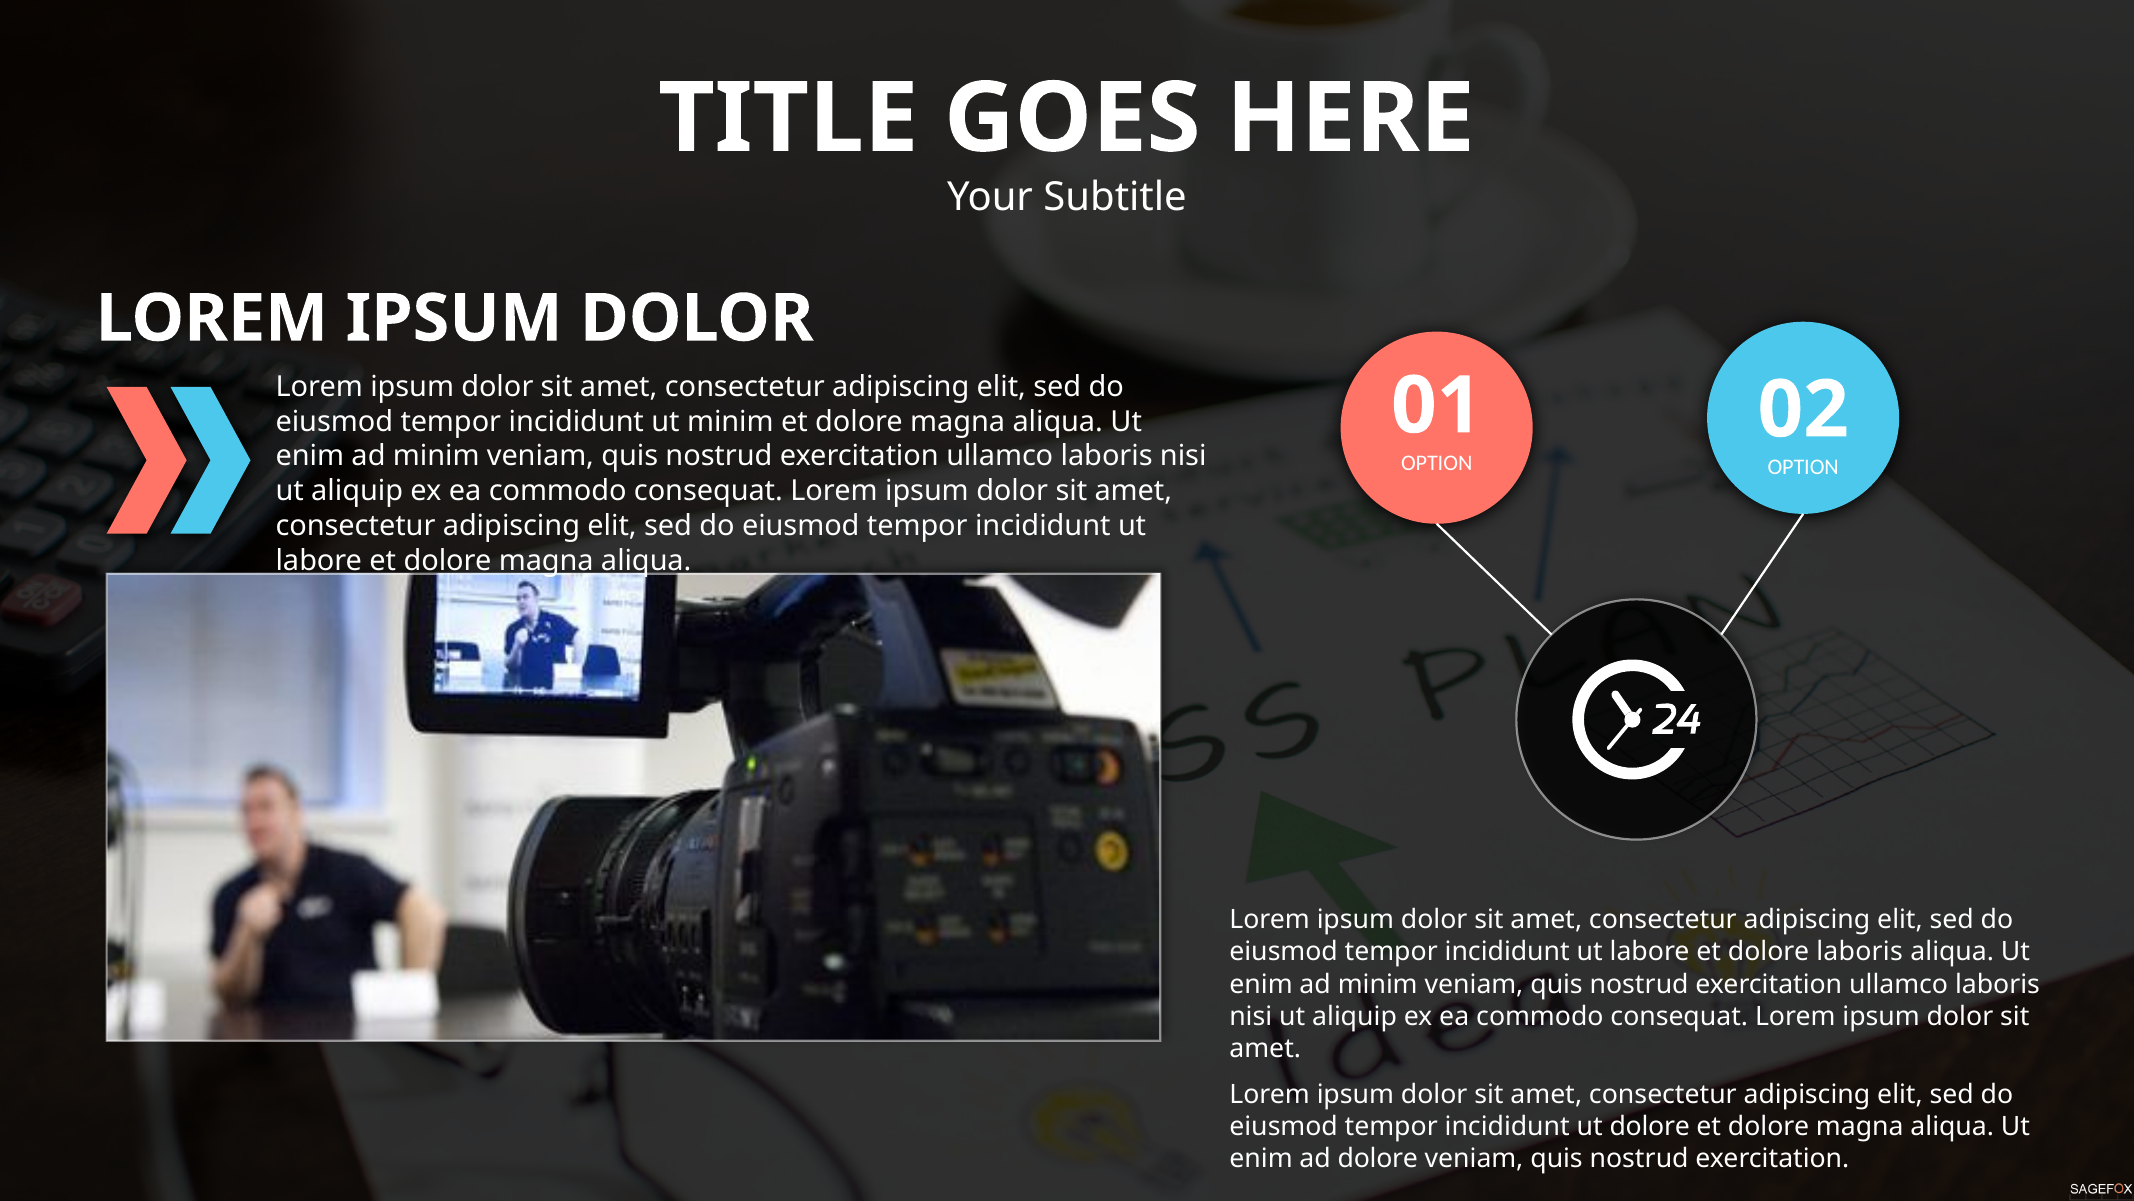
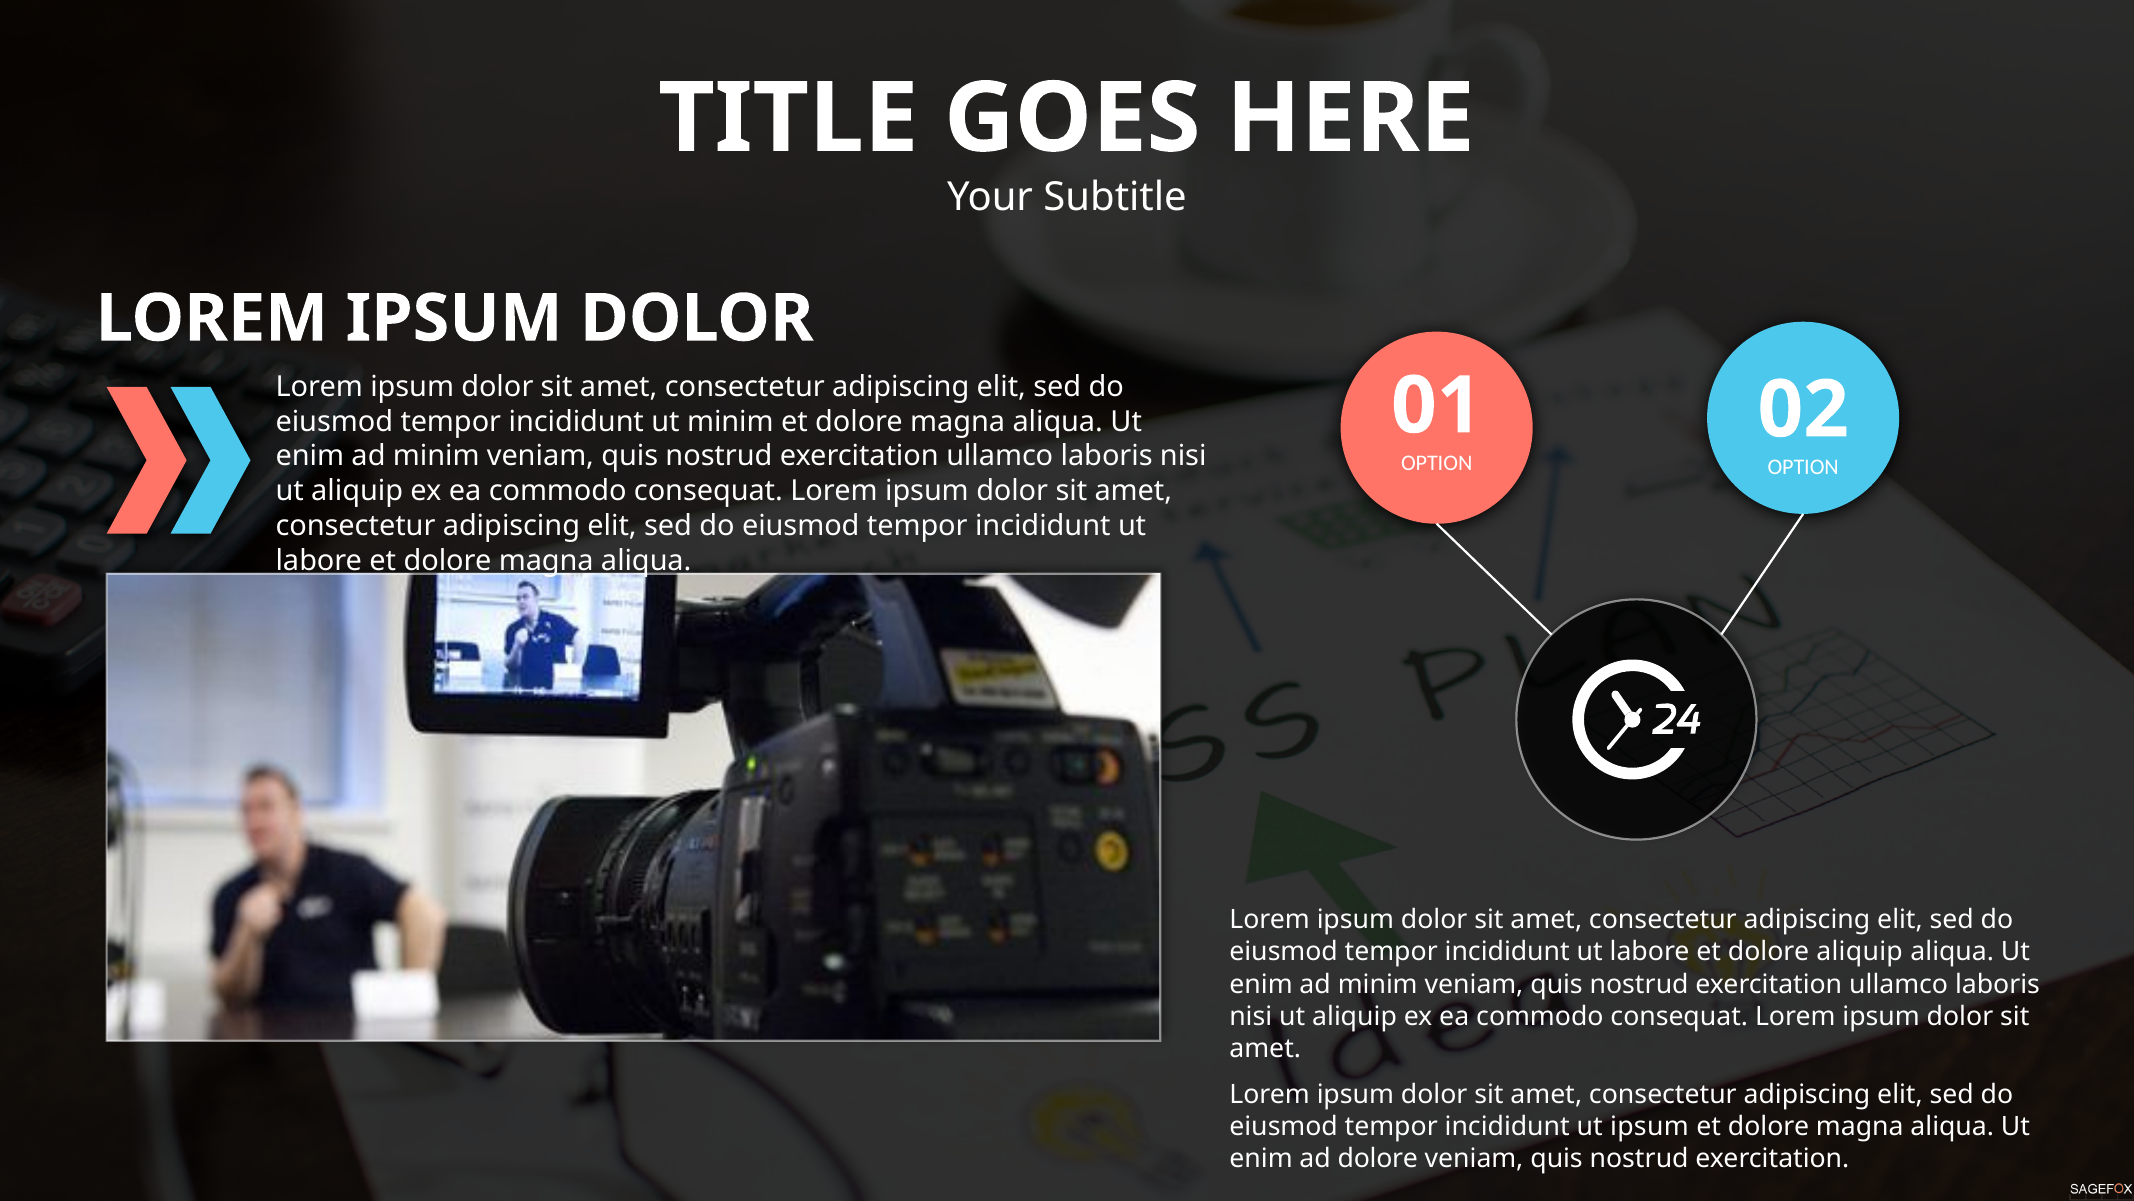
dolore laboris: laboris -> aliquip (1860, 952)
ut dolore: dolore -> ipsum (1649, 1126)
